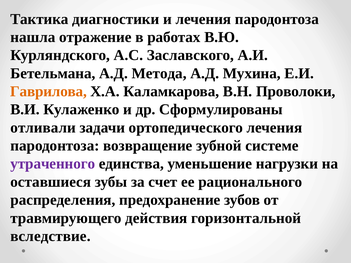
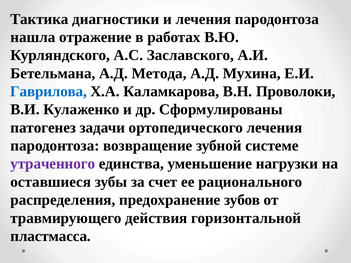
Гаврилова colour: orange -> blue (49, 92)
отливали: отливали -> патогенез (43, 128)
вследствие: вследствие -> пластмасса (51, 236)
